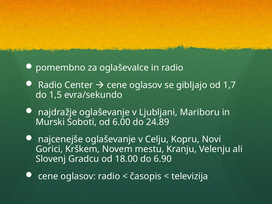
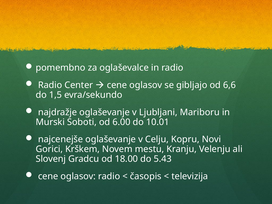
1,7: 1,7 -> 6,6 (230, 85)
24.89: 24.89 -> 10.01 (158, 122)
6.90: 6.90 -> 5.43 (163, 159)
